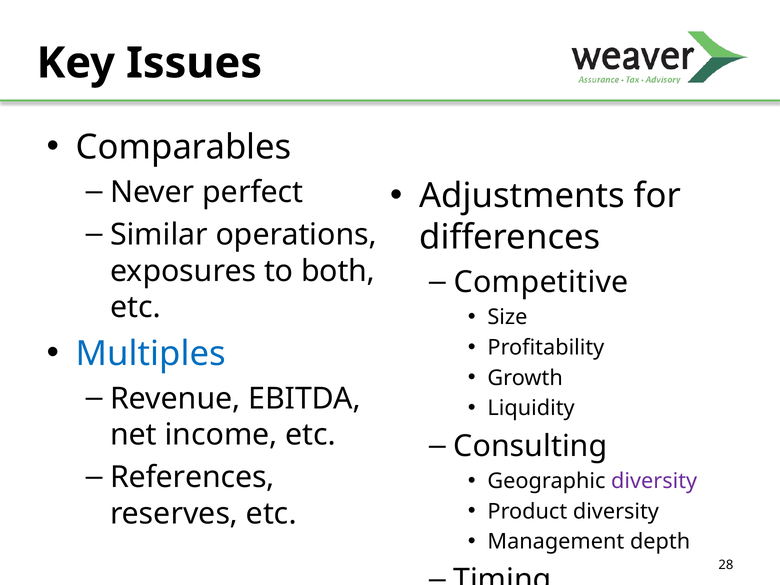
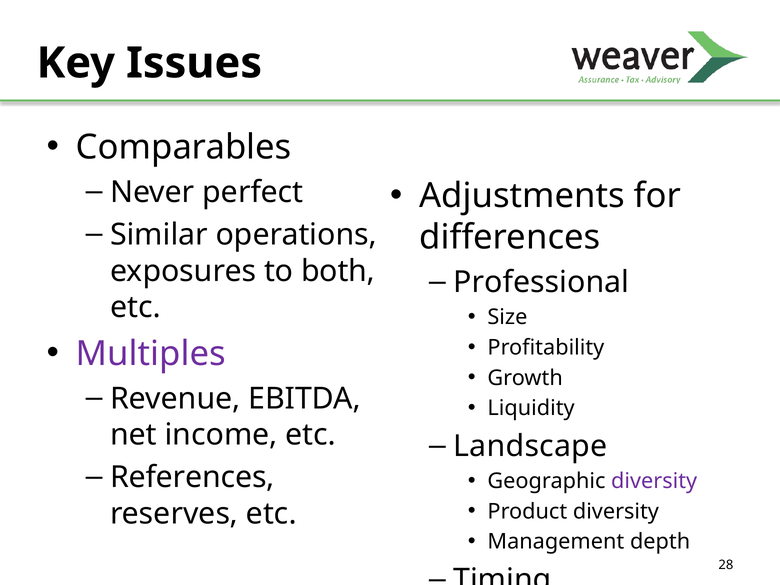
Competitive: Competitive -> Professional (541, 282)
Multiples colour: blue -> purple (151, 354)
Consulting: Consulting -> Landscape (530, 446)
